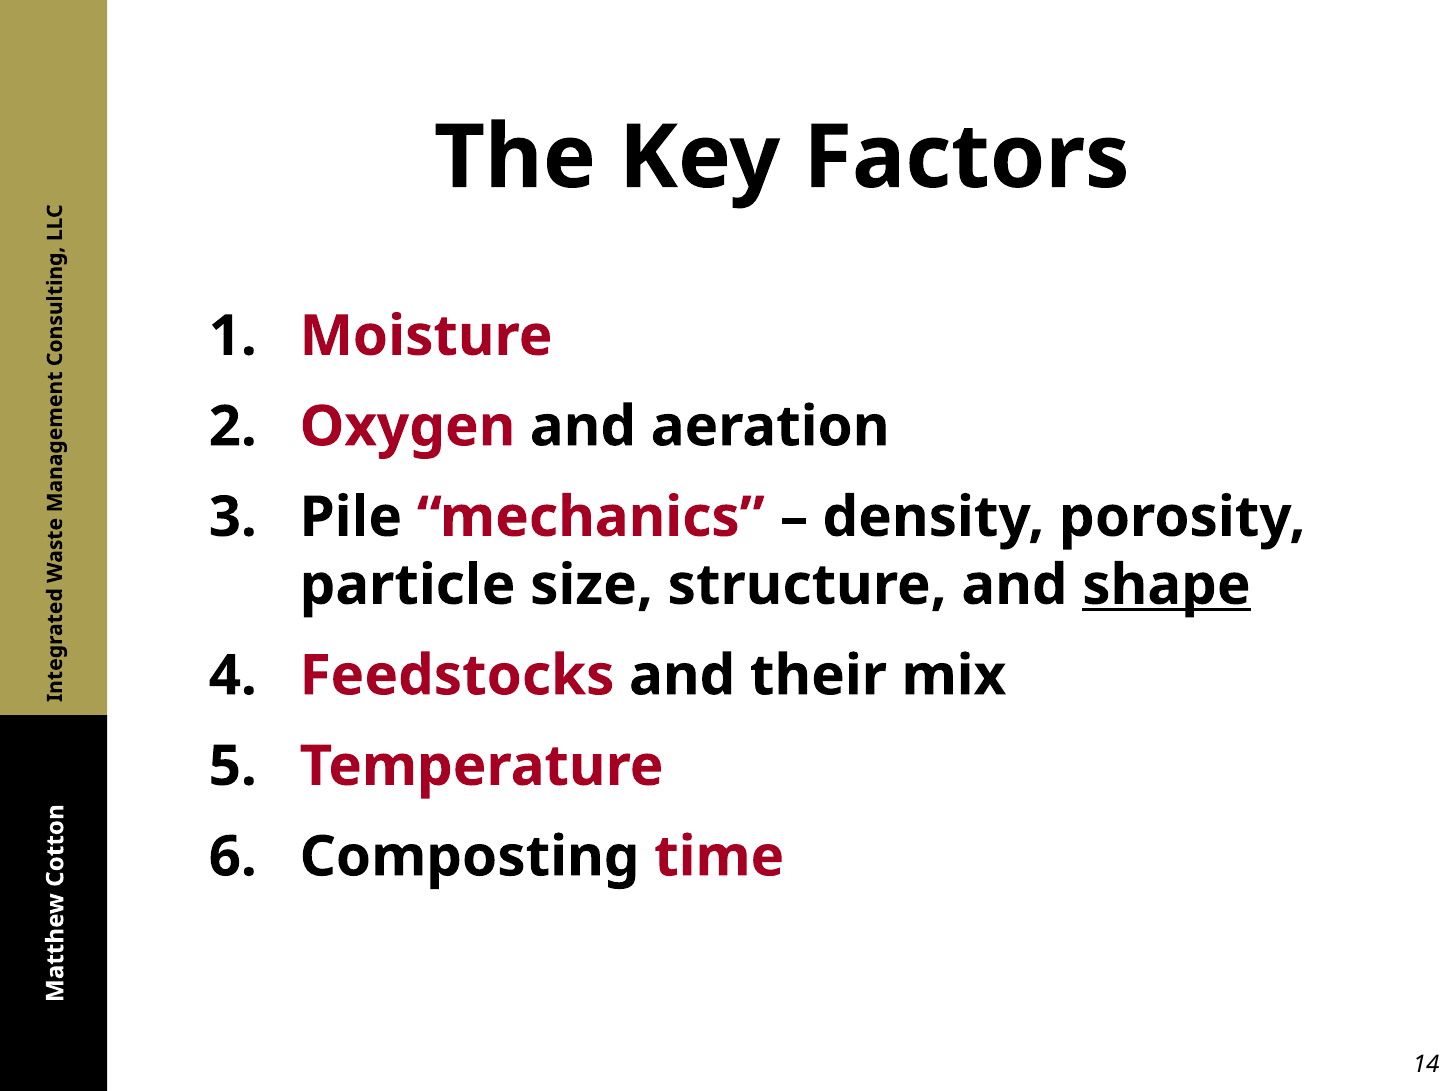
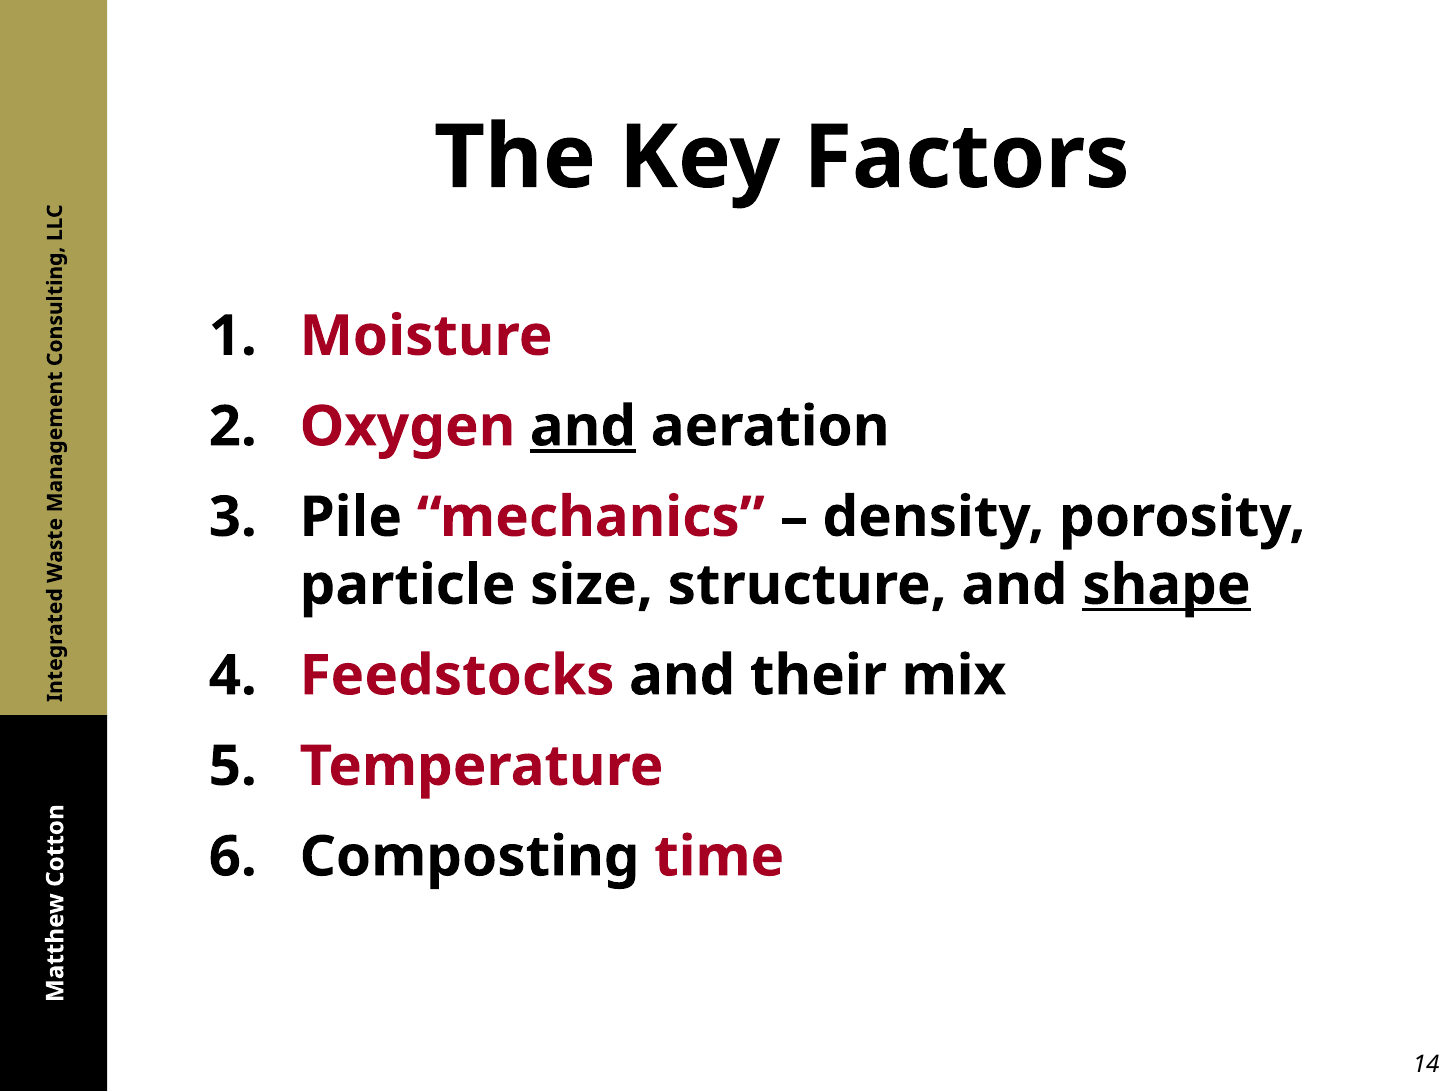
and underline: none -> present (583, 427)
